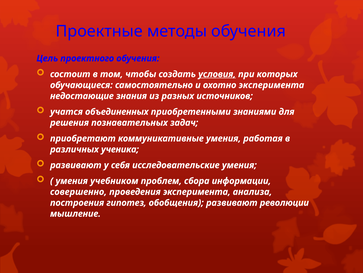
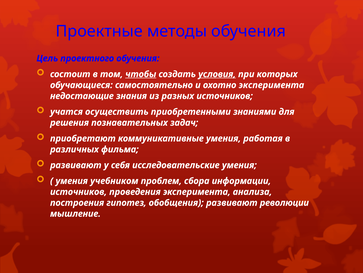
чтобы underline: none -> present (141, 74)
объединенных: объединенных -> осуществить (117, 111)
ученика: ученика -> фильма (120, 149)
совершенно: совершенно -> источников (78, 191)
